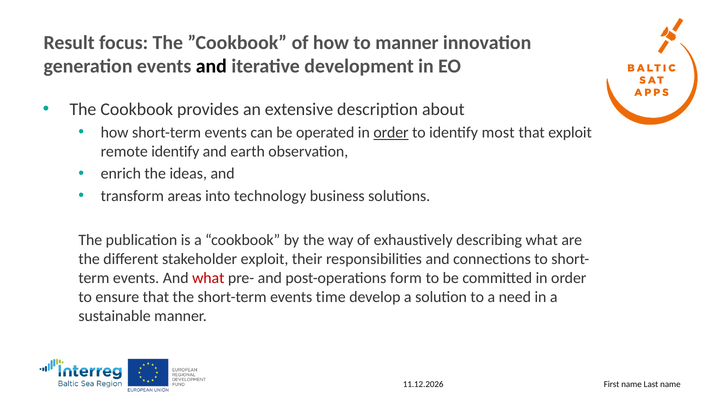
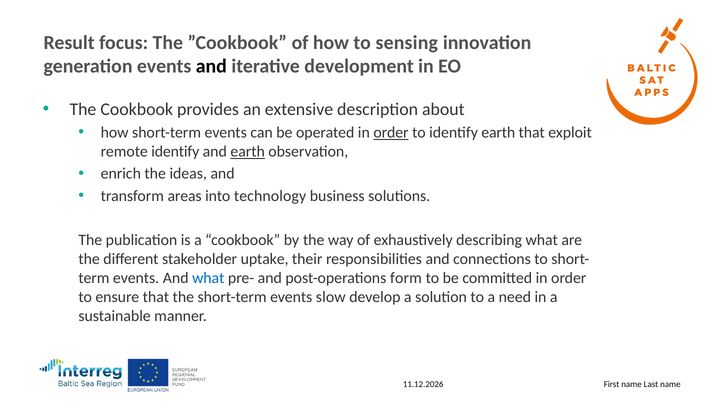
to manner: manner -> sensing (407, 43)
identify most: most -> earth (498, 133)
earth underline: none -> present (248, 152)
stakeholder exploit: exploit -> uptake (265, 259)
what colour: red -> blue (208, 278)
time: time -> slow (331, 297)
